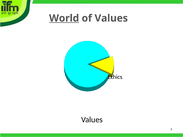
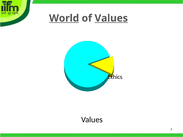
Values underline: none -> present (111, 18)
